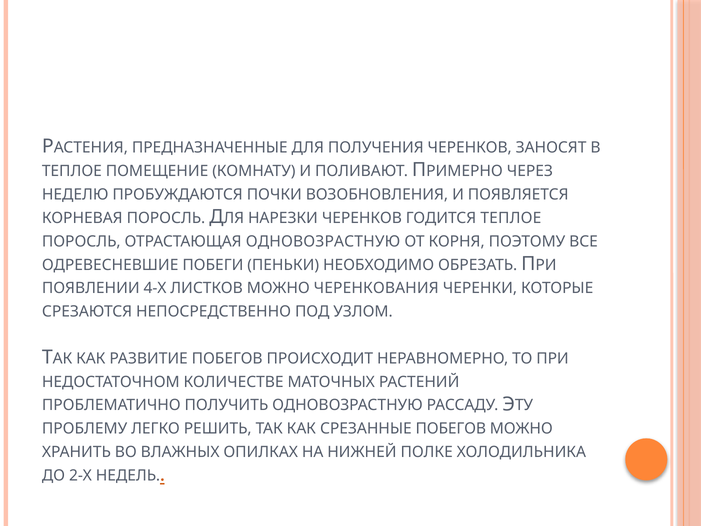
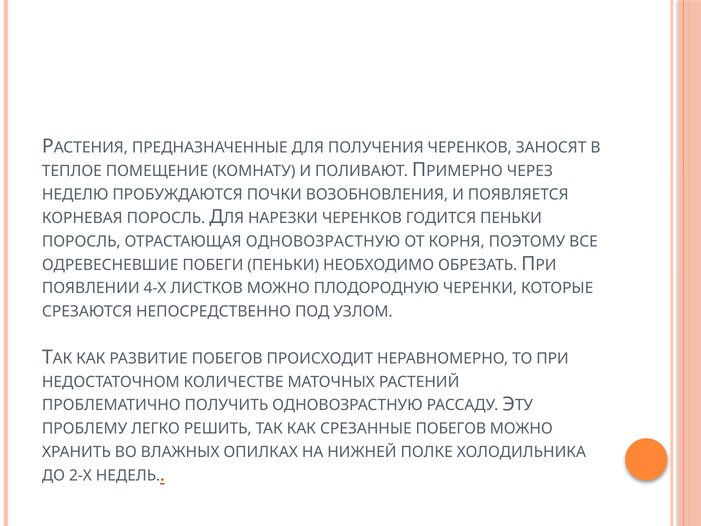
ГОДИТСЯ ТЕПЛОЕ: ТЕПЛОЕ -> ПЕНЬКИ (511, 218)
ЧЕРЕНКОВАНИЯ: ЧЕРЕНКОВАНИЯ -> ПЛОДОРОДНУЮ (376, 288)
